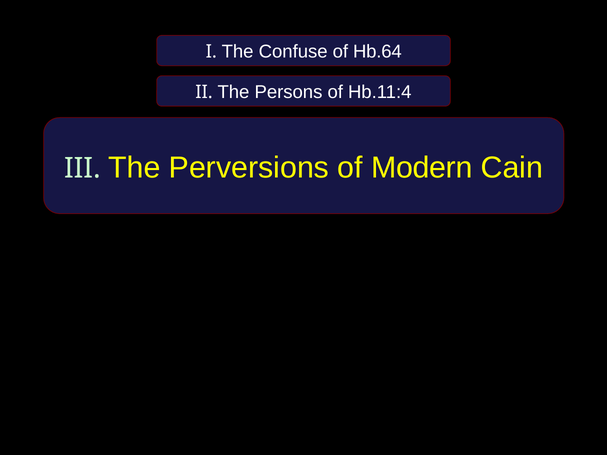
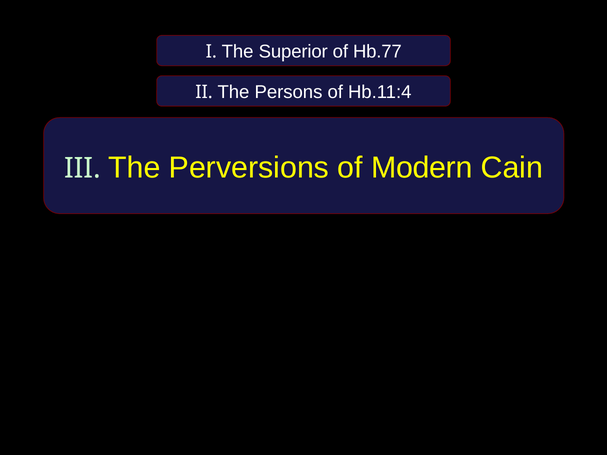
Confuse: Confuse -> Superior (293, 52)
Hb.64: Hb.64 -> Hb.77 (377, 52)
